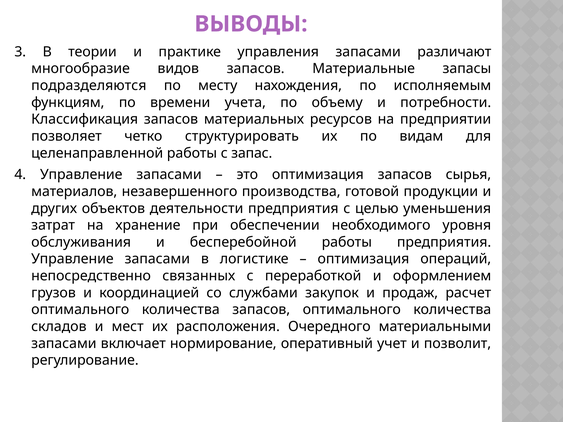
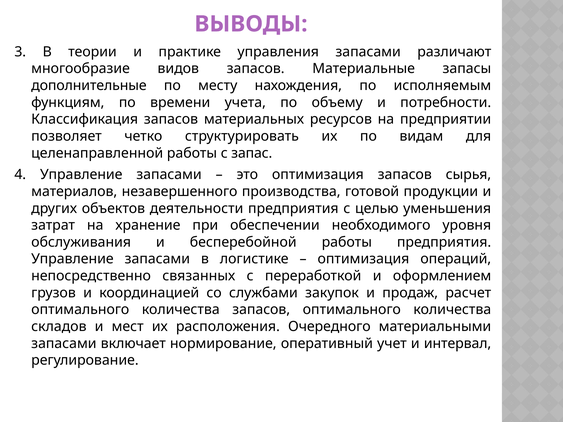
подразделяются: подразделяются -> дополнительные (89, 86)
позволит: позволит -> интервал (458, 344)
